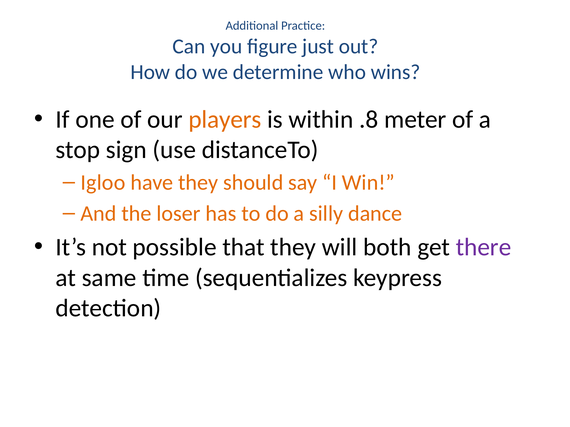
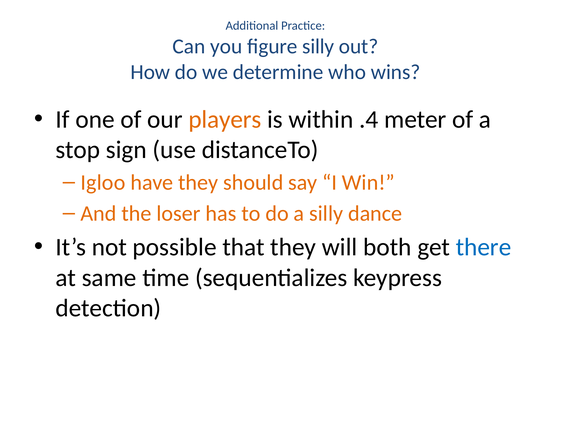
figure just: just -> silly (318, 47)
.8: .8 -> .4 (369, 120)
there colour: purple -> blue (484, 248)
